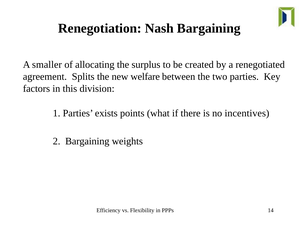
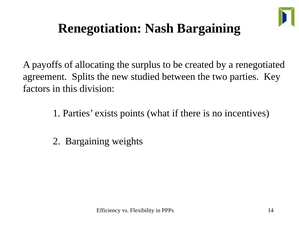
smaller: smaller -> payoffs (47, 64)
welfare: welfare -> studied (145, 76)
